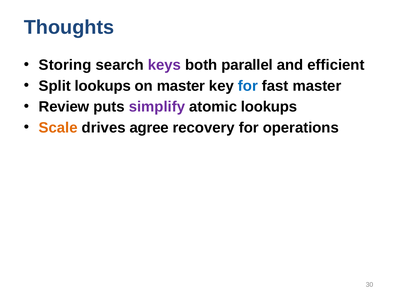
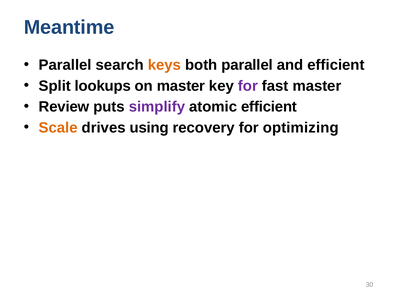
Thoughts: Thoughts -> Meantime (69, 27)
Storing: Storing -> Parallel (65, 65)
keys colour: purple -> orange (164, 65)
for colour: blue -> purple (248, 86)
atomic lookups: lookups -> efficient (269, 107)
agree: agree -> using (149, 128)
operations: operations -> optimizing (301, 128)
